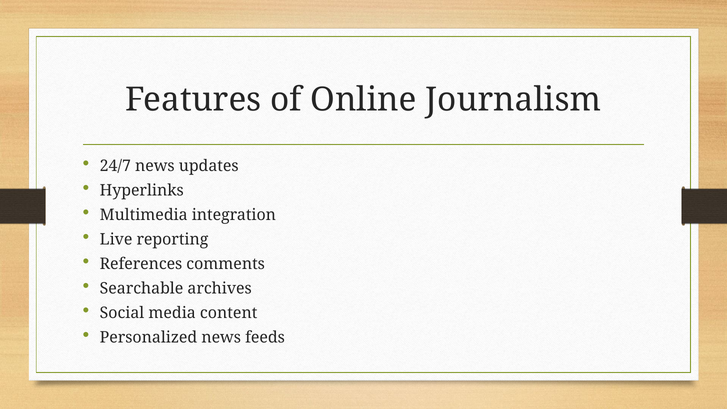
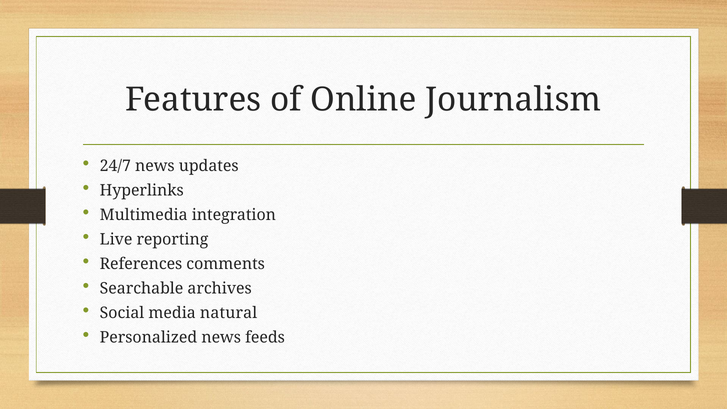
content: content -> natural (229, 313)
